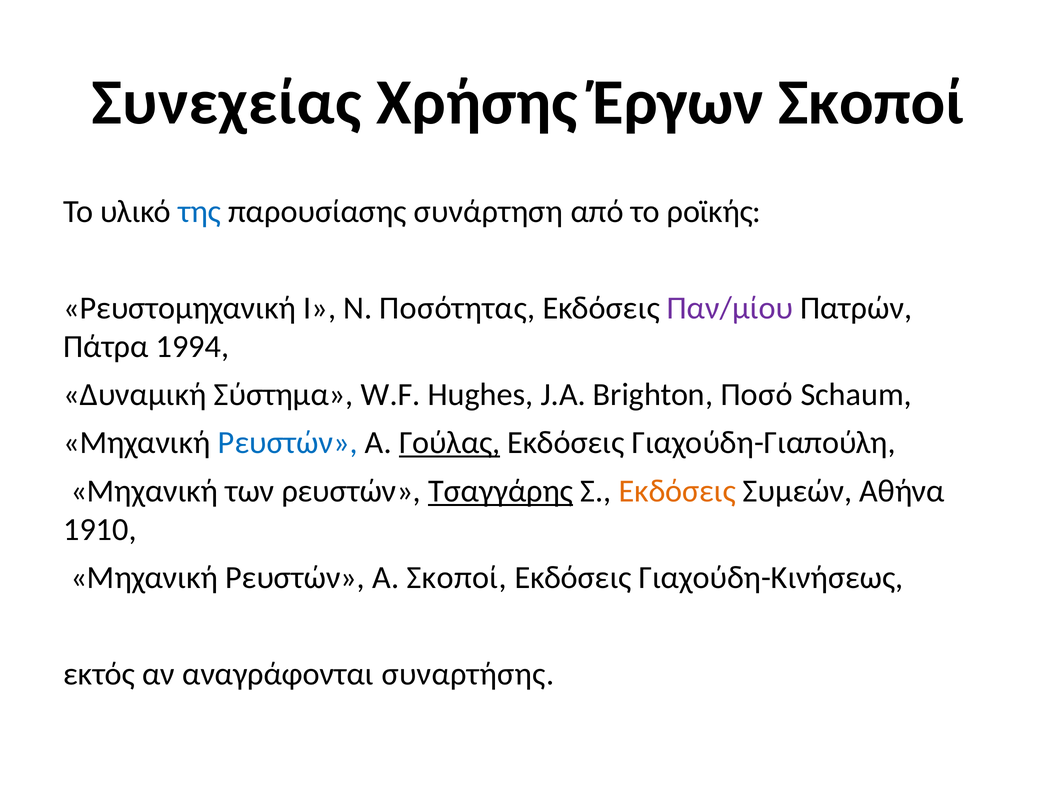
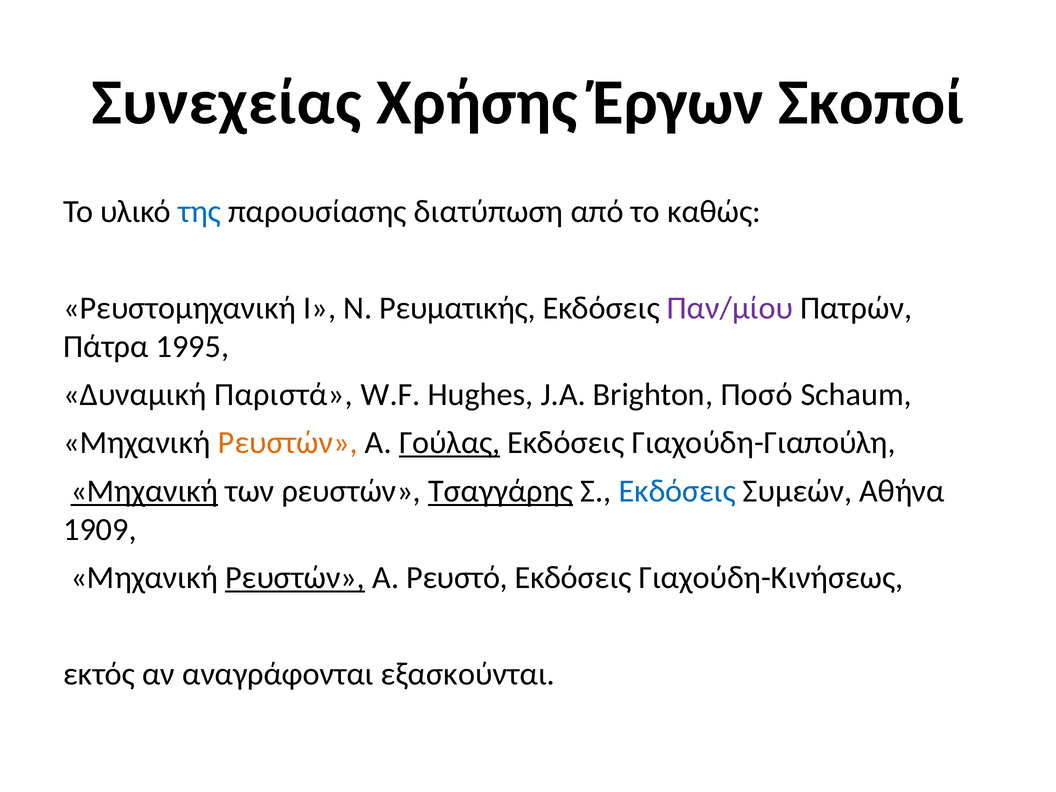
συνάρτηση: συνάρτηση -> διατύπωση (489, 212)
ροϊκής: ροϊκής -> καθώς (714, 212)
Ποσότητας: Ποσότητας -> Ρευματικής (458, 308)
1994: 1994 -> 1995 (192, 347)
Σύστημα: Σύστημα -> Παριστά (283, 395)
Ρευστών colour: blue -> orange (288, 443)
Μηχανική underline: none -> present (144, 491)
Εκδόσεις colour: orange -> blue (677, 491)
1910: 1910 -> 1909 (100, 530)
Ρευστών underline: none -> present (295, 578)
Α Σκοποί: Σκοποί -> Ρευστό (457, 578)
συναρτήσης: συναρτήσης -> εξασκούνται (468, 674)
